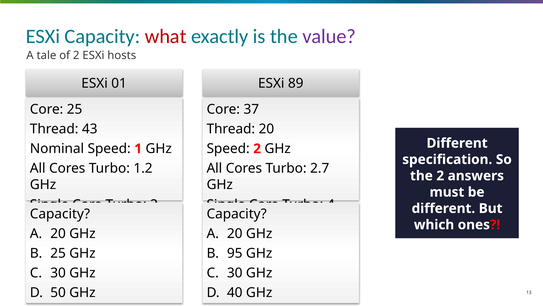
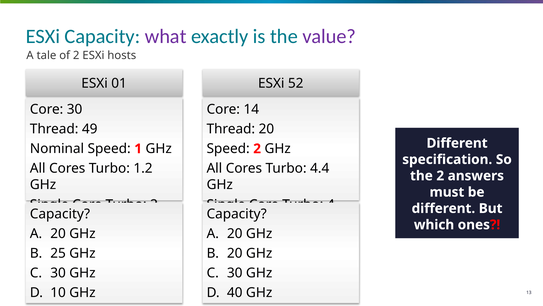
what colour: red -> purple (166, 36)
89: 89 -> 52 (296, 83)
Core 25: 25 -> 30 (75, 109)
37: 37 -> 14 (251, 109)
43: 43 -> 49 (90, 129)
2.7: 2.7 -> 4.4 (320, 168)
95: 95 -> 20 (235, 253)
50: 50 -> 10 (58, 292)
